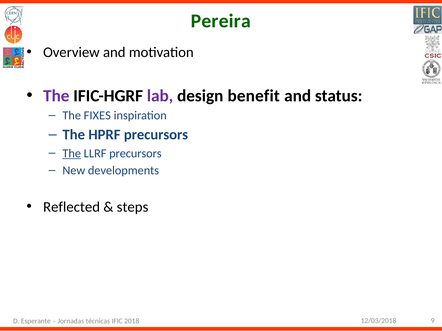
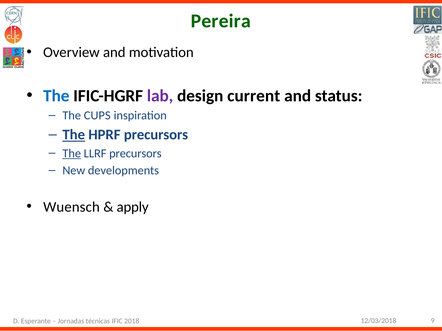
The colour: purple -> blue (56, 96)
benefit: benefit -> current (254, 96)
FIXES: FIXES -> CUPS (97, 116)
The underline: none -> present (74, 135)
Reflected: Reflected -> Wuensch (71, 207)
steps: steps -> apply (133, 207)
